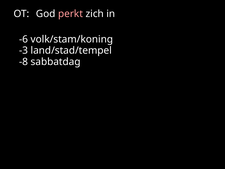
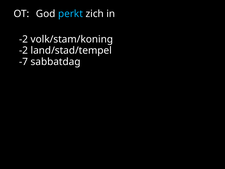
perkt colour: pink -> light blue (71, 14)
-6: -6 -> -2 (24, 39)
-3: -3 -> -2 (24, 50)
-8: -8 -> -7 (24, 62)
